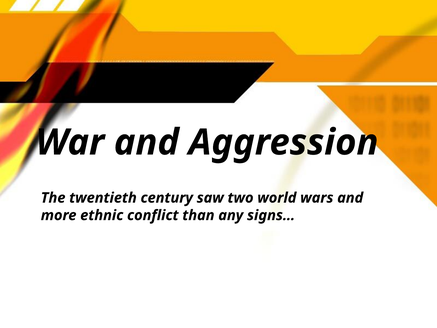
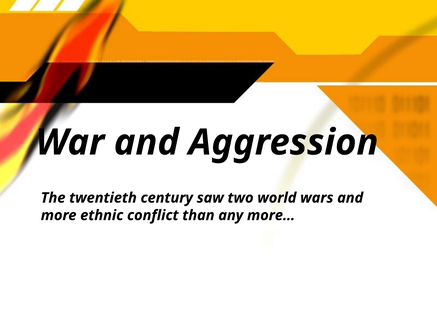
signs…: signs… -> more… (271, 215)
